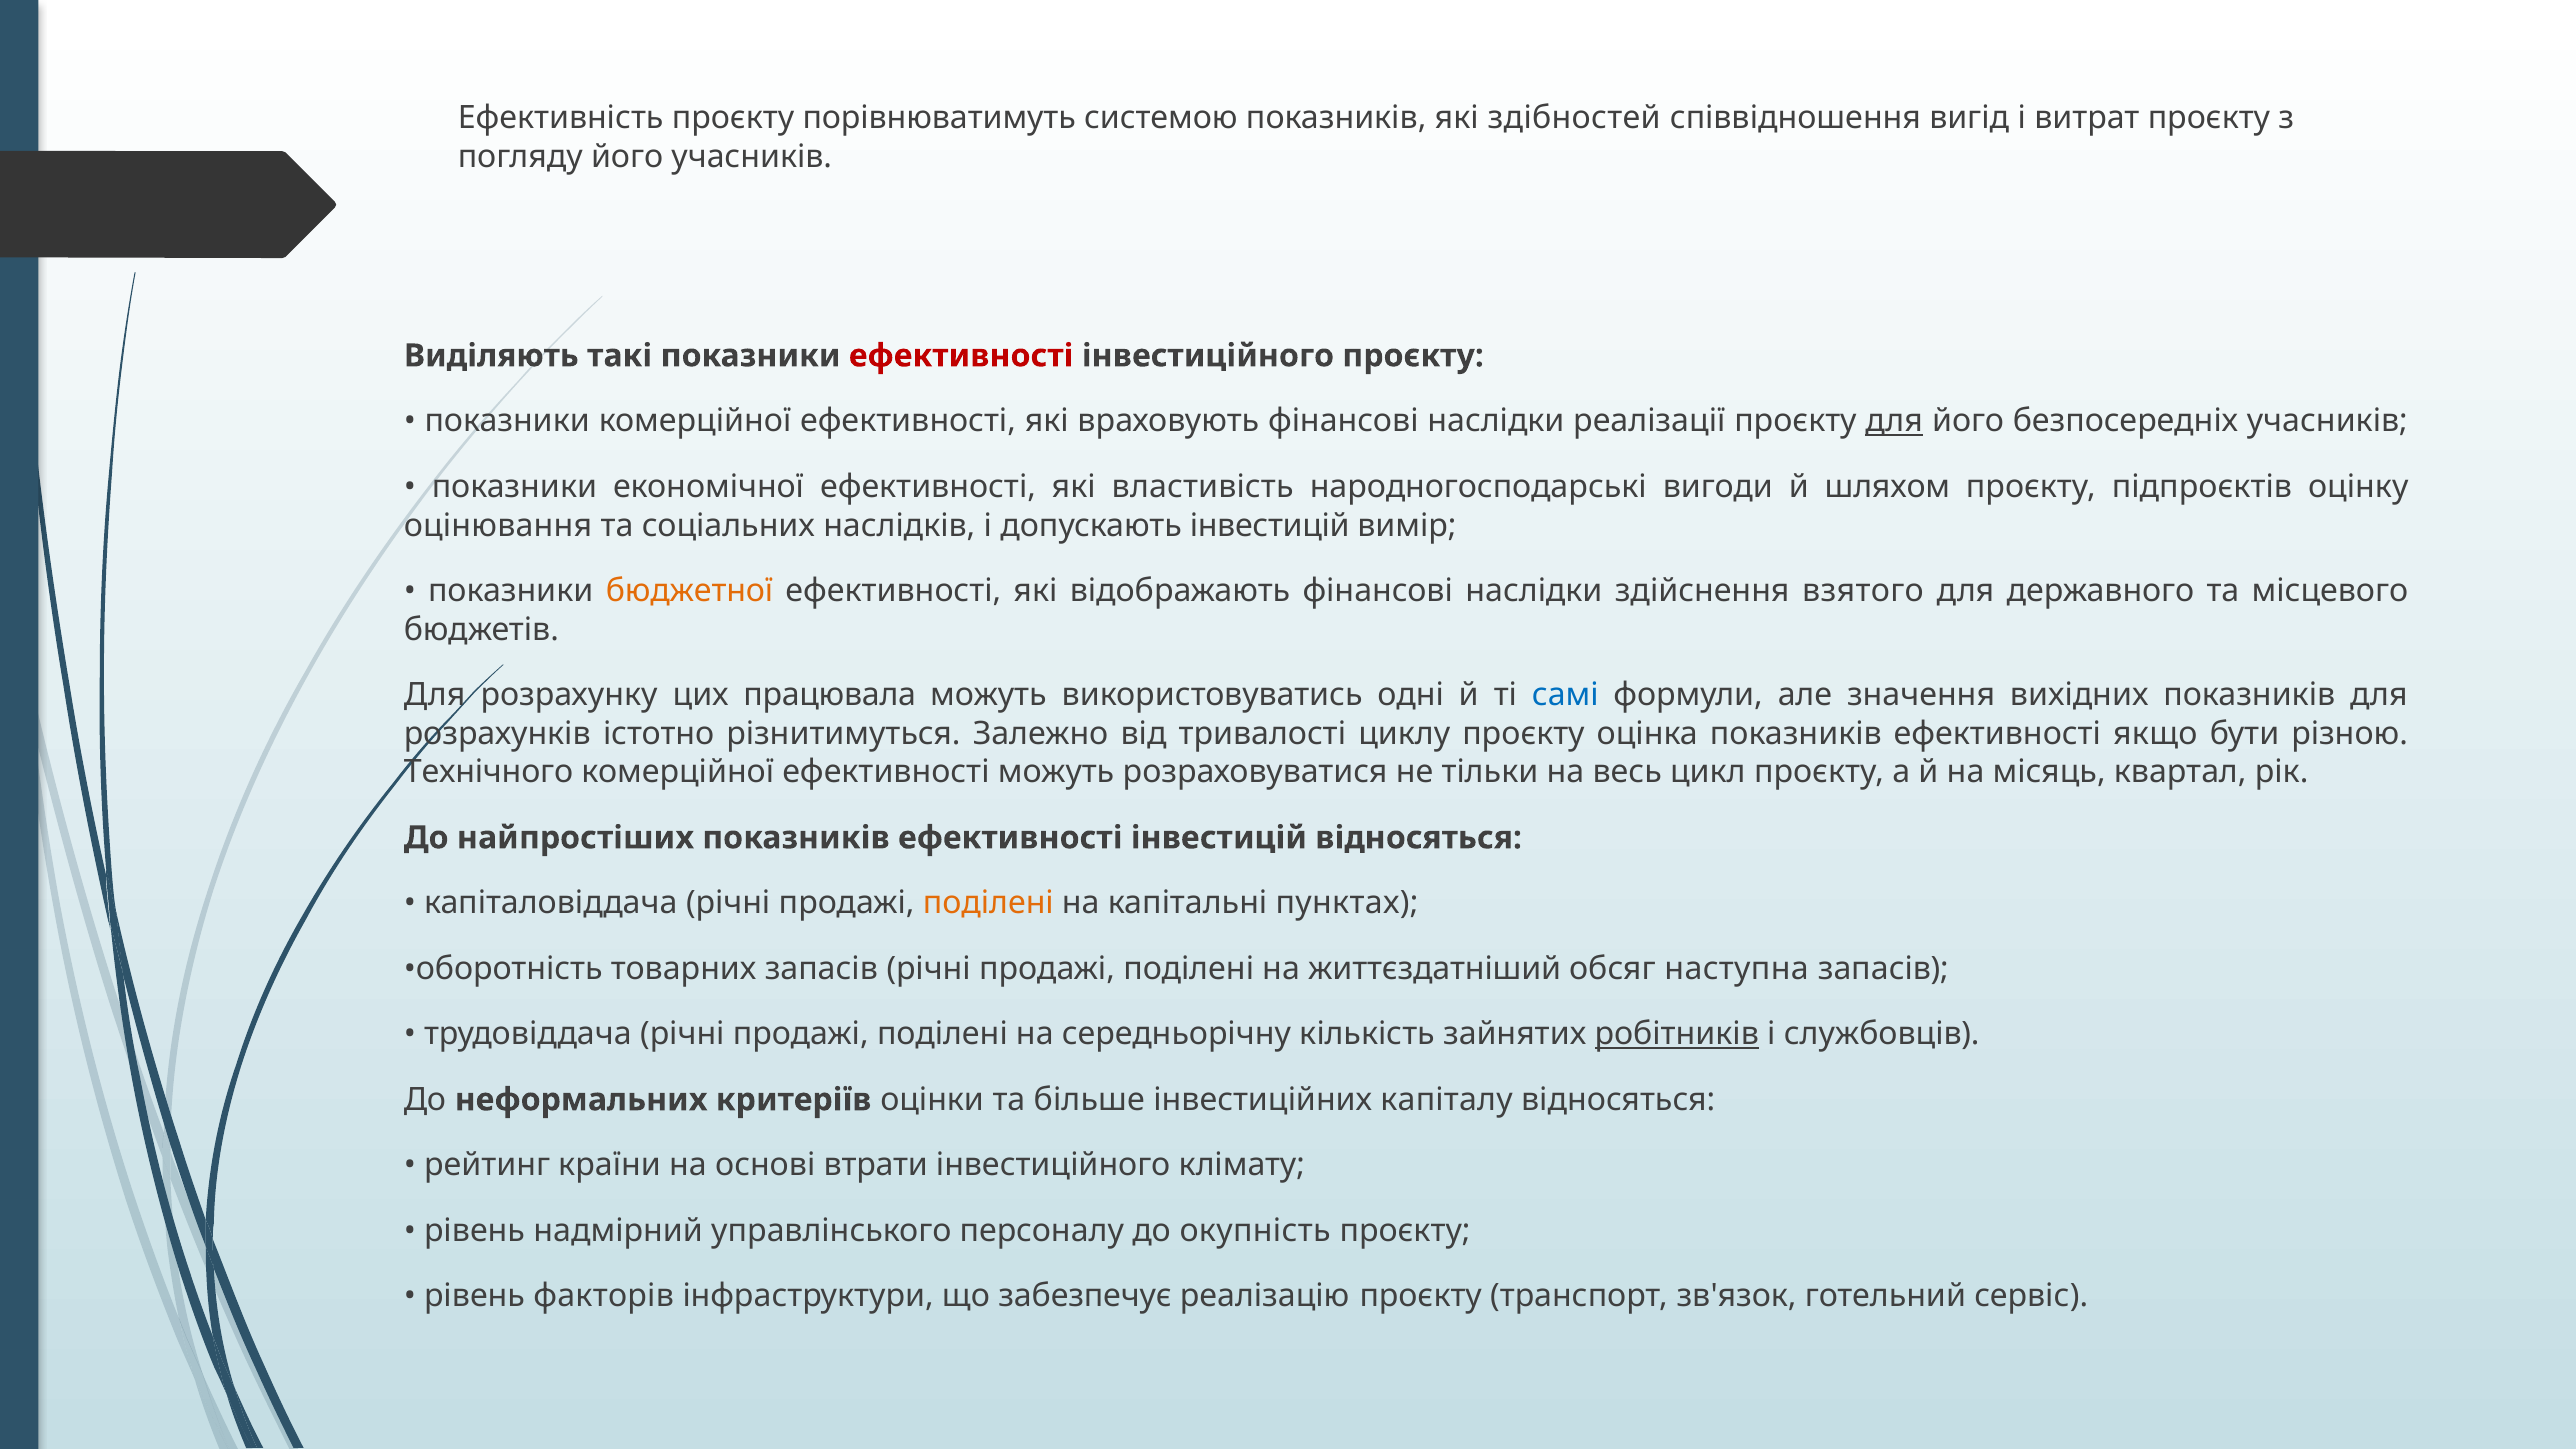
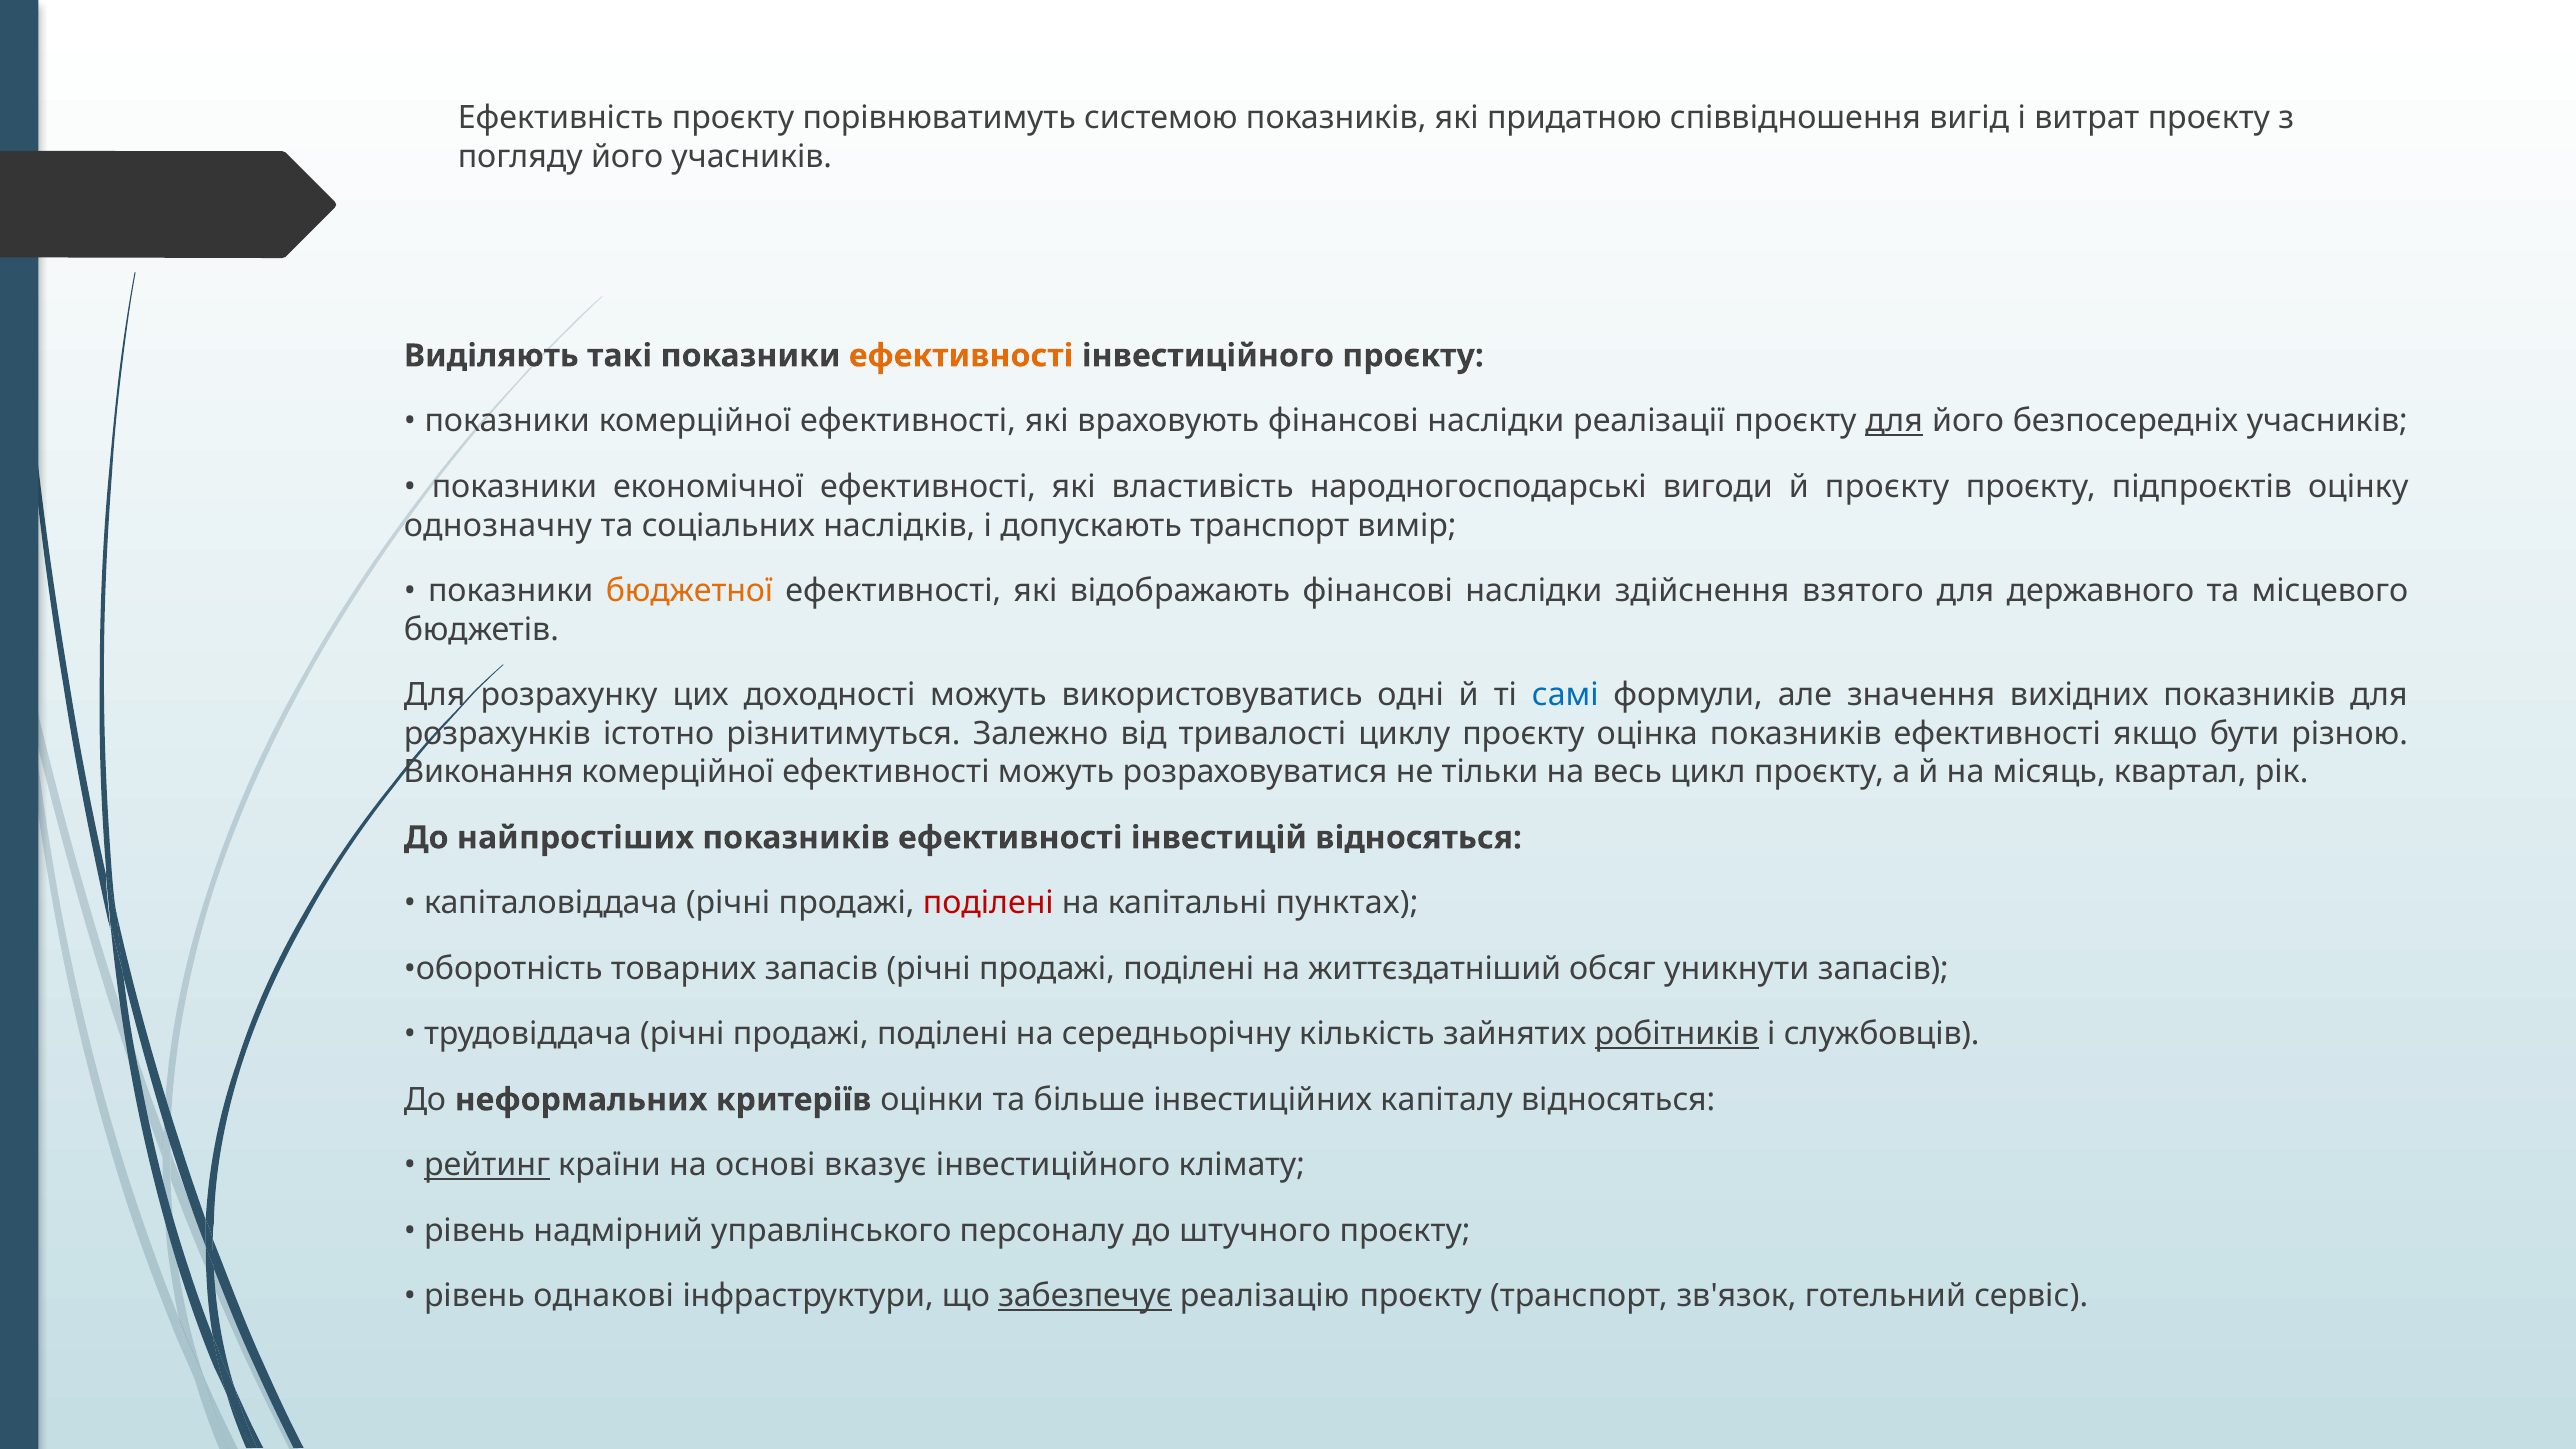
здібностей: здібностей -> придатною (1574, 118)
ефективності colour: red -> orange (961, 356)
й шляхом: шляхом -> проєкту (1887, 487)
оцінювання: оцінювання -> однозначну (498, 525)
допускають інвестицій: інвестицій -> транспорт (1270, 525)
працювала: працювала -> доходності (830, 695)
Технічного: Технічного -> Виконання (489, 772)
поділені colour: orange -> red (988, 903)
наступна: наступна -> уникнути (1737, 969)
рейтинг underline: none -> present (487, 1165)
втрати: втрати -> вказує (875, 1165)
окупність: окупність -> штучного (1255, 1231)
факторів: факторів -> однакові (604, 1296)
забезпечує underline: none -> present (1085, 1296)
